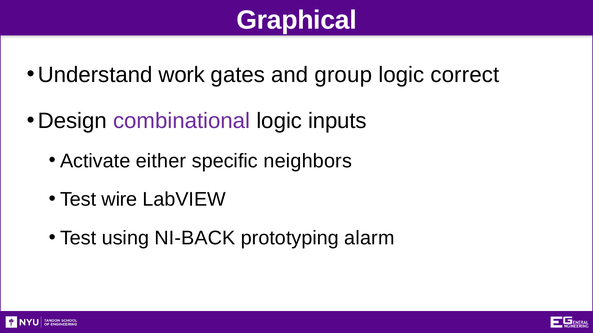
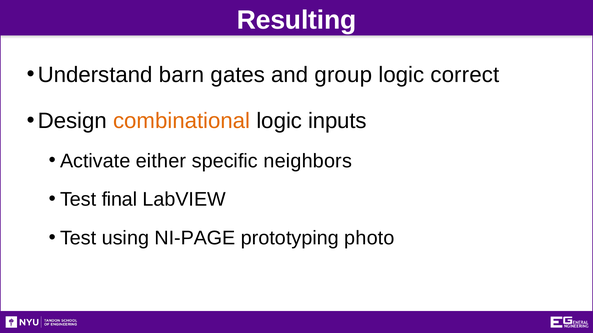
Graphical: Graphical -> Resulting (297, 20)
work: work -> barn (182, 75)
combinational colour: purple -> orange (182, 121)
wire: wire -> final (119, 200)
NI-BACK: NI-BACK -> NI-PAGE (195, 238)
alarm: alarm -> photo (369, 238)
